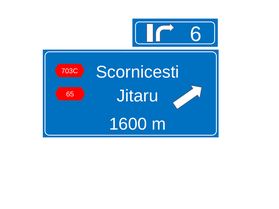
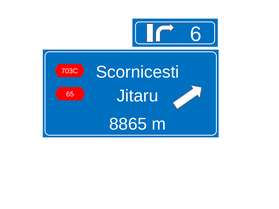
1600: 1600 -> 8865 (128, 124)
